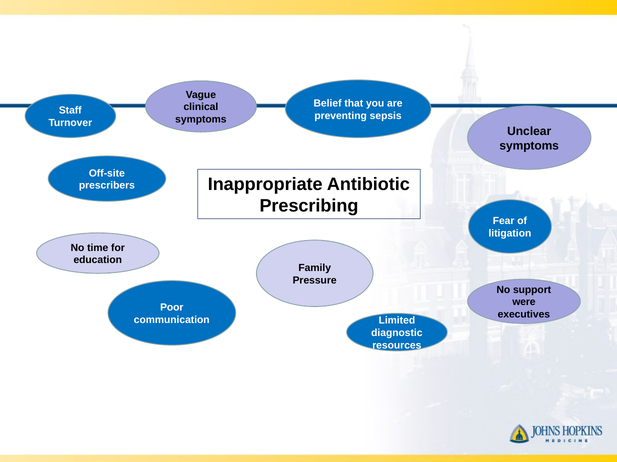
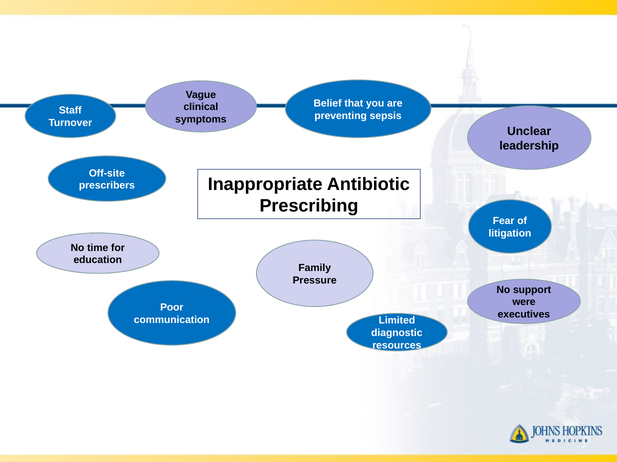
symptoms: symptoms -> leadership (529, 146)
